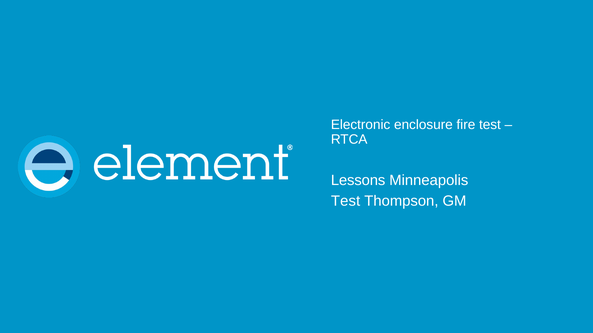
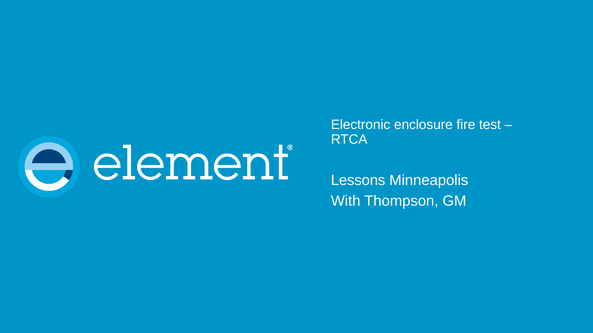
Test: Test -> With (346, 201)
